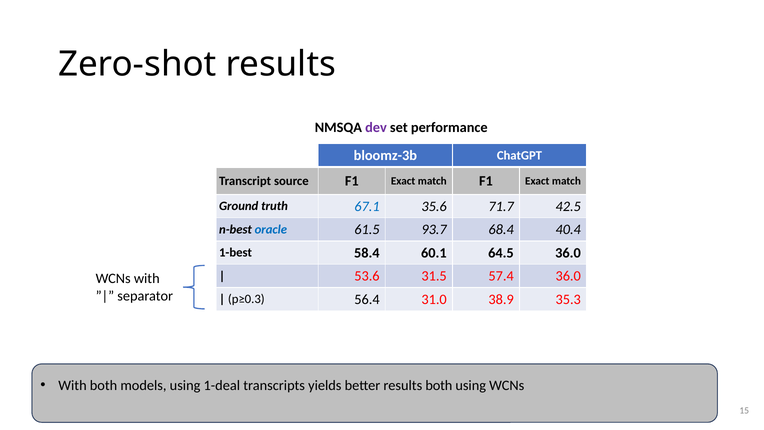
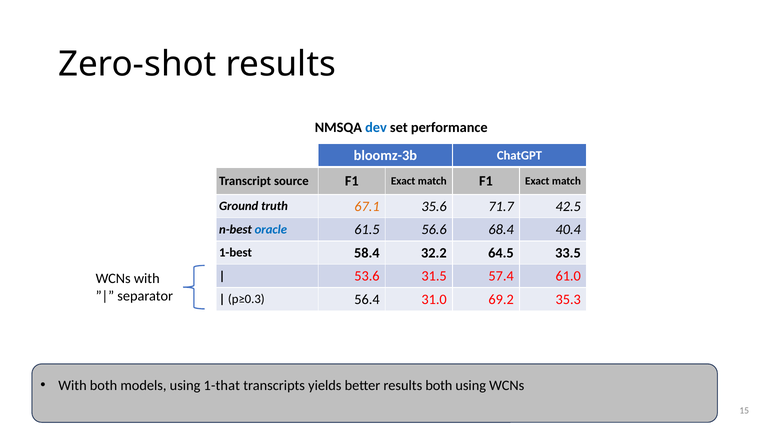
dev colour: purple -> blue (376, 128)
67.1 colour: blue -> orange (367, 206)
93.7: 93.7 -> 56.6 (434, 229)
60.1: 60.1 -> 32.2 (434, 253)
64.5 36.0: 36.0 -> 33.5 (568, 253)
57.4 36.0: 36.0 -> 61.0 (568, 276)
38.9: 38.9 -> 69.2 (501, 299)
1-deal: 1-deal -> 1-that (222, 385)
